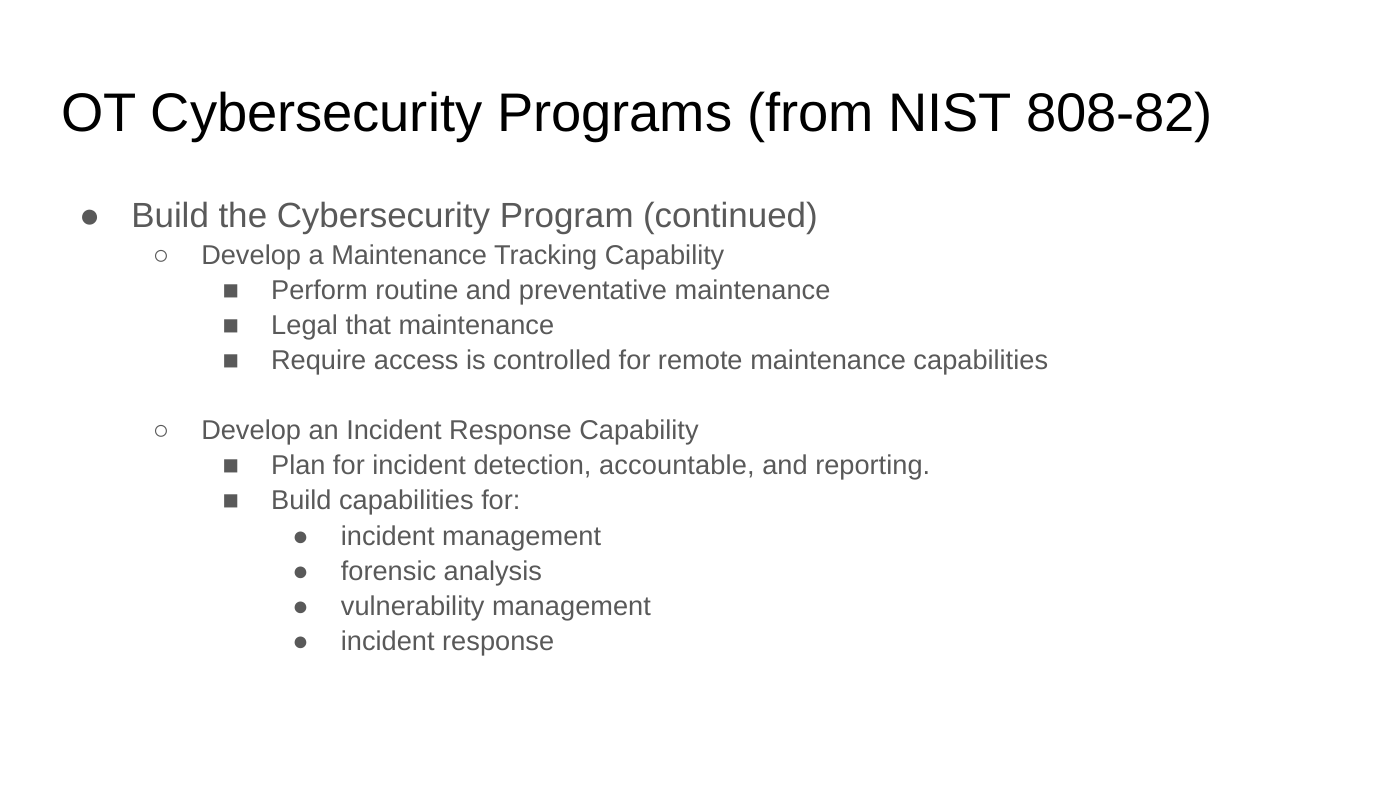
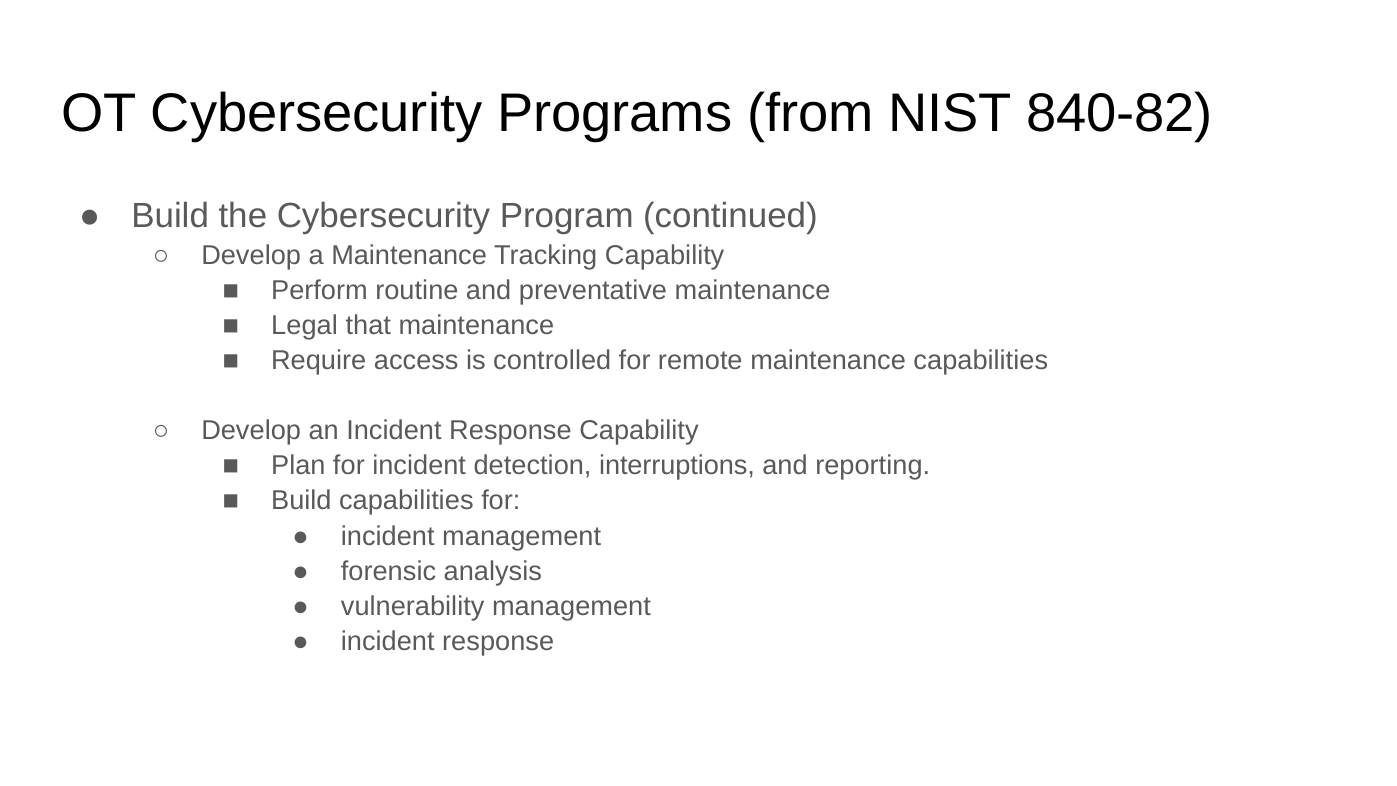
808-82: 808-82 -> 840-82 (1120, 113)
accountable: accountable -> interruptions (677, 466)
